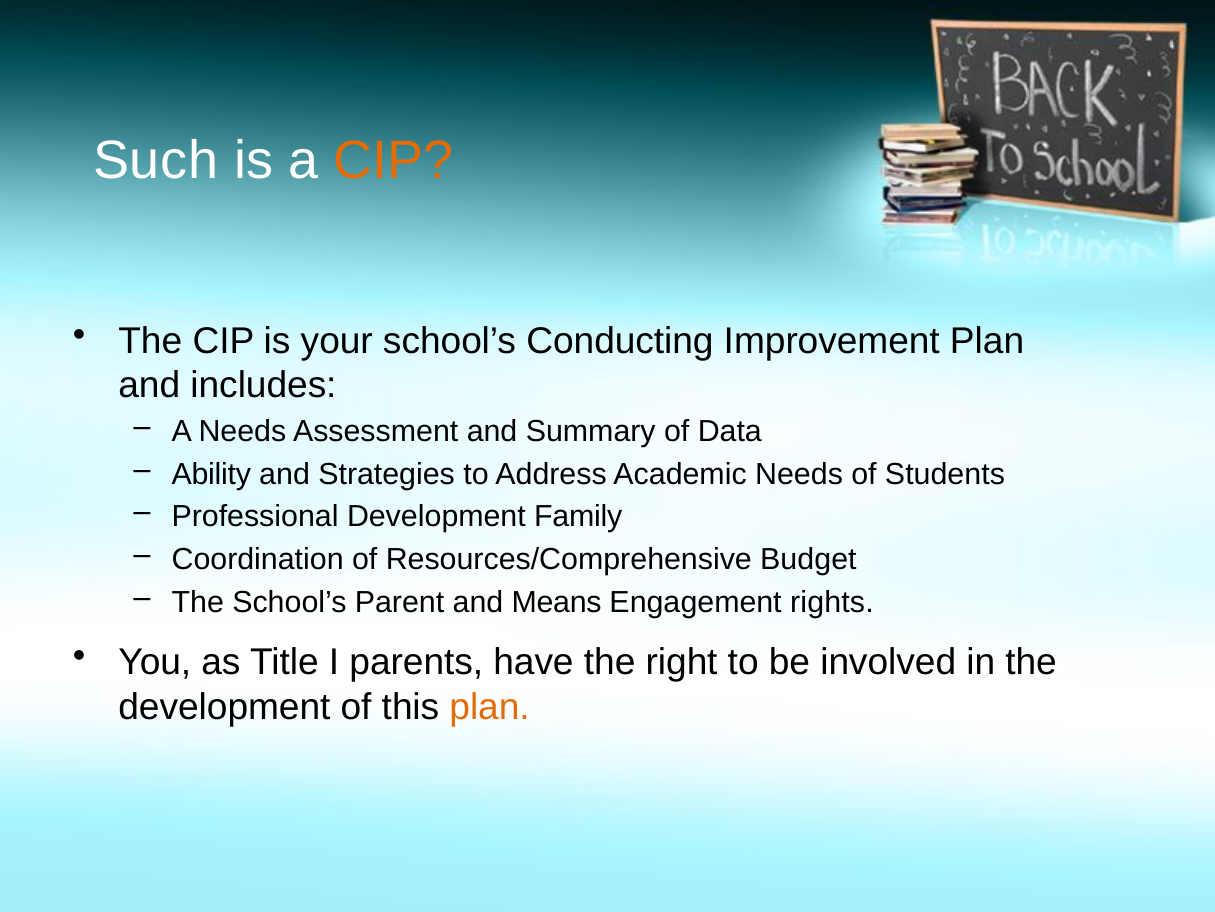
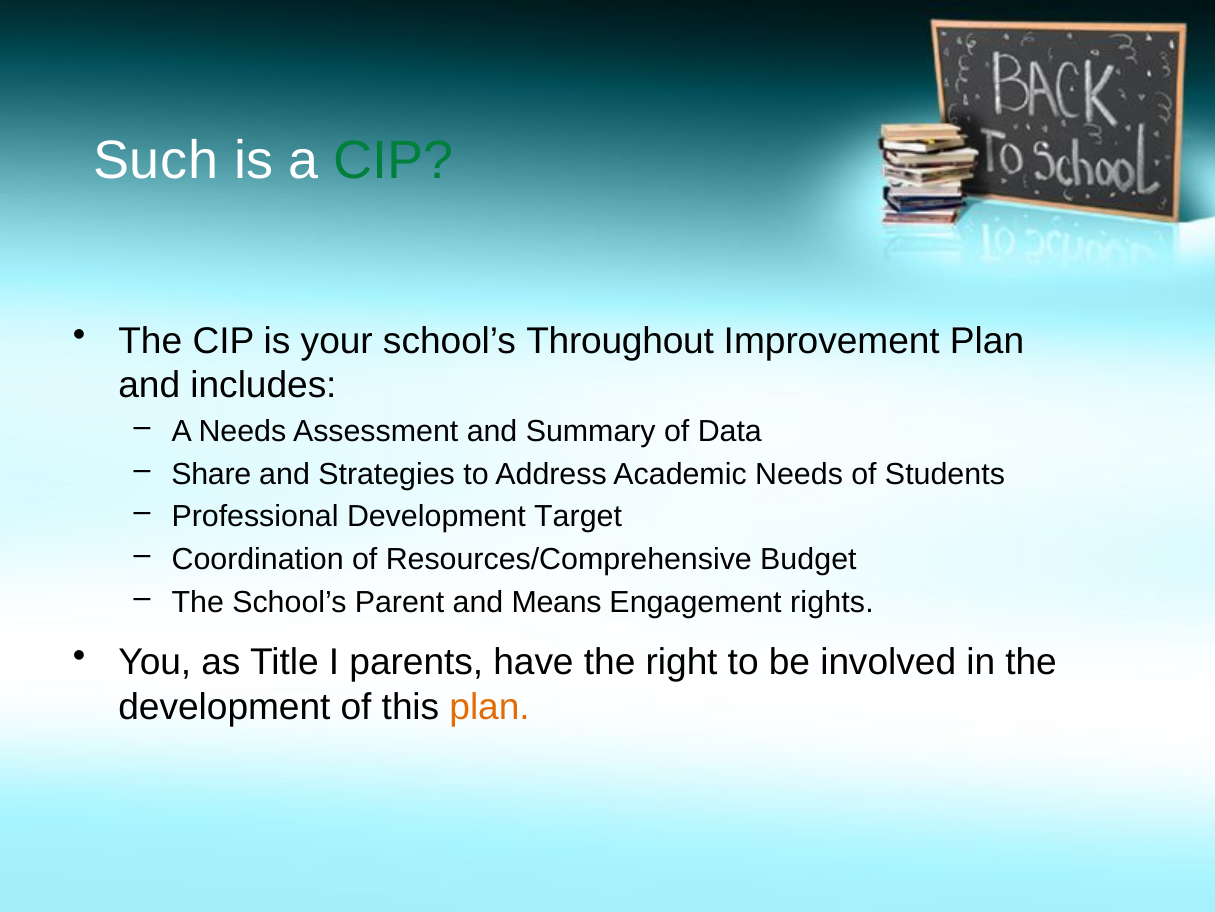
CIP colour: orange -> green (393, 161)
Conducting: Conducting -> Throughout (620, 341)
Ability: Ability -> Share (211, 474)
Family: Family -> Target (578, 516)
